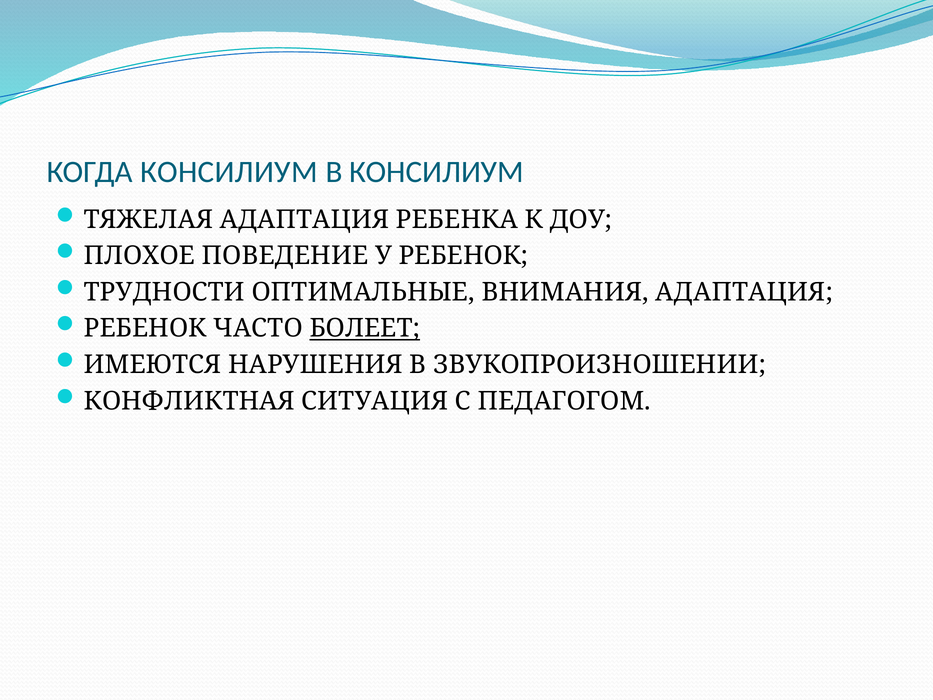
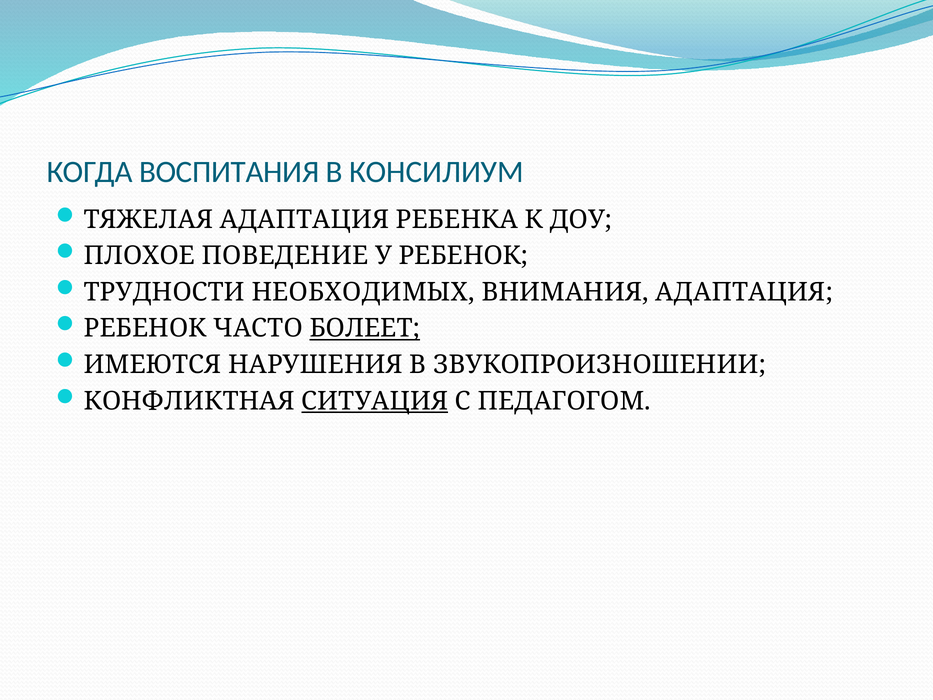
КОГДА КОНСИЛИУМ: КОНСИЛИУМ -> ВОСПИТАНИЯ (229, 172)
ОПТИМАЛЬНЫЕ: ОПТИМАЛЬНЫЕ -> НЕОБХОДИМЫХ (363, 292)
СИТУАЦИЯ underline: none -> present (375, 401)
